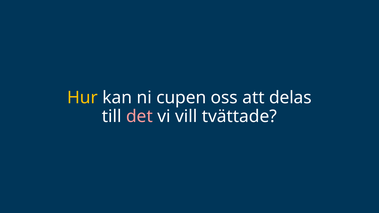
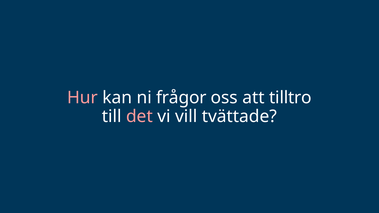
Hur colour: yellow -> pink (82, 98)
cupen: cupen -> frågor (181, 98)
delas: delas -> tilltro (290, 98)
